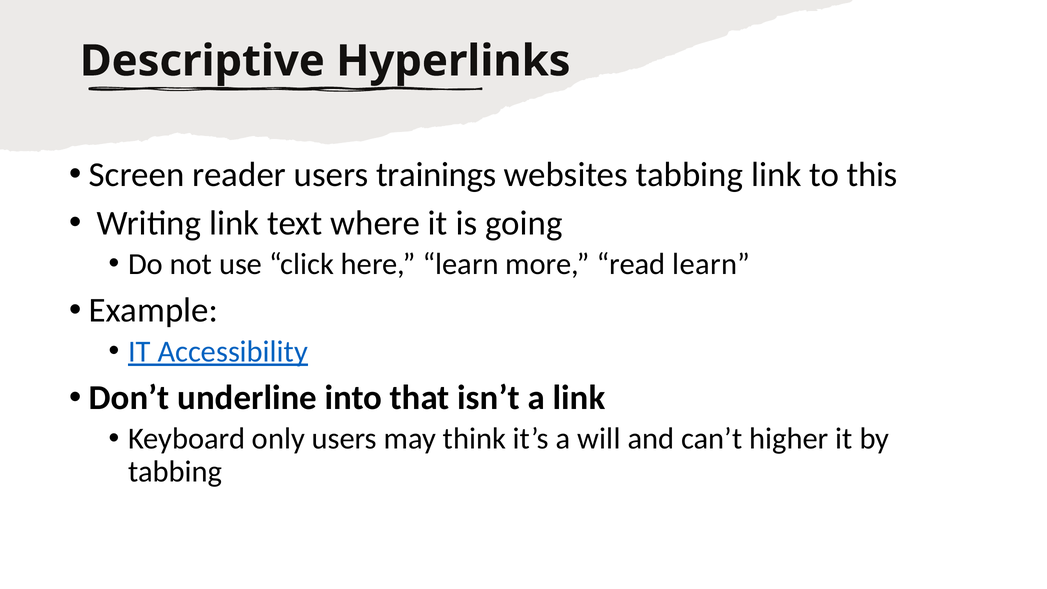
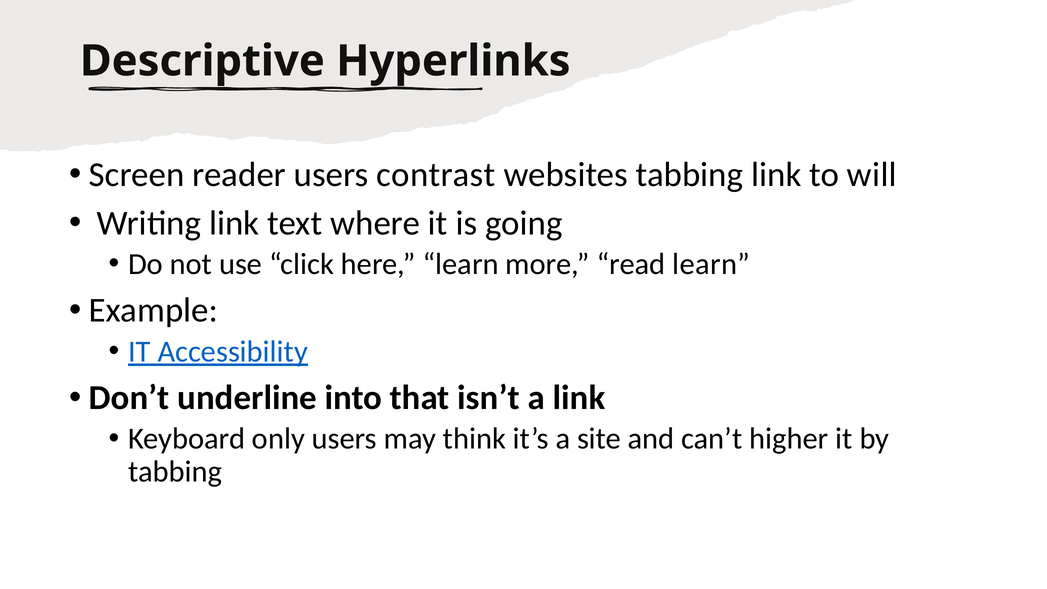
trainings: trainings -> contrast (436, 175)
this: this -> will (872, 175)
will: will -> site (599, 439)
